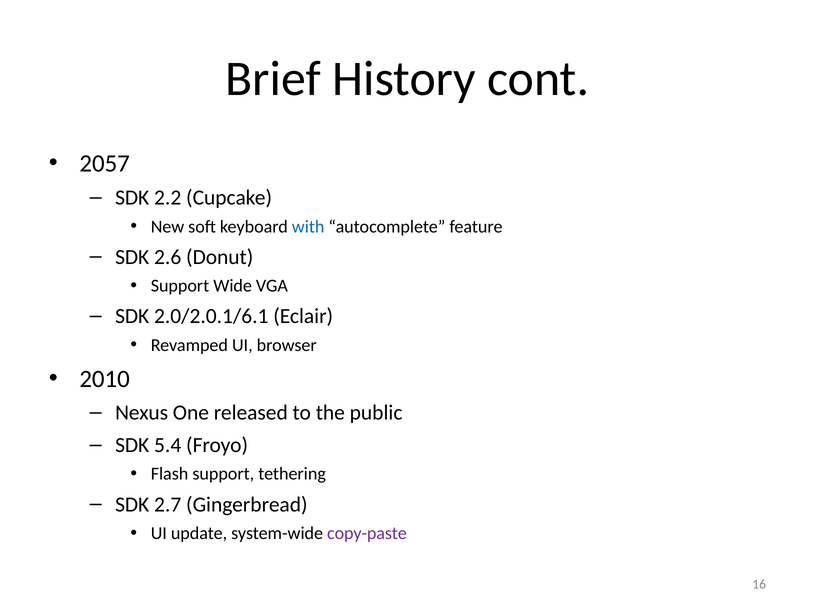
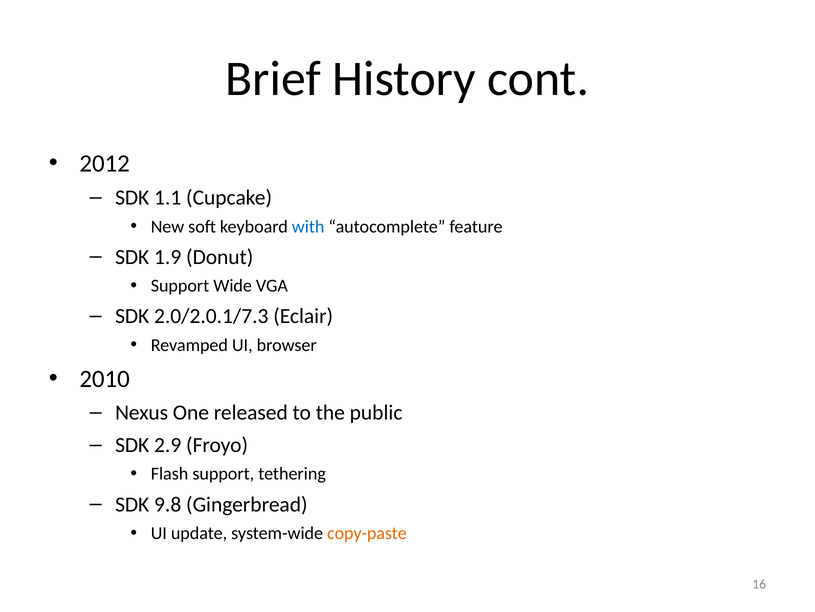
2057: 2057 -> 2012 (105, 163)
2.2: 2.2 -> 1.1 (168, 197)
2.6: 2.6 -> 1.9 (168, 257)
2.0/2.0.1/6.1: 2.0/2.0.1/6.1 -> 2.0/2.0.1/7.3 (211, 316)
5.4: 5.4 -> 2.9 (168, 444)
2.7: 2.7 -> 9.8 (168, 504)
copy-paste colour: purple -> orange (367, 533)
